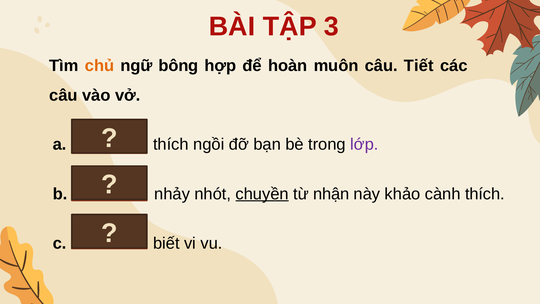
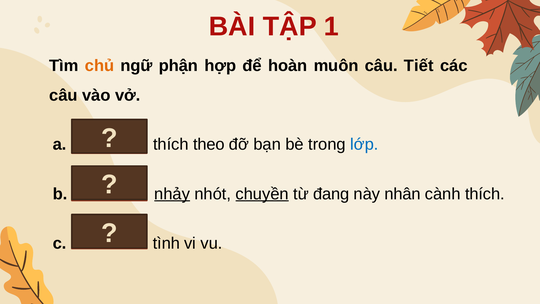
3: 3 -> 1 (331, 27)
bông: bông -> phận (178, 66)
ngồi: ngồi -> theo (209, 144)
lớp colour: purple -> blue (364, 144)
nhảy underline: none -> present (172, 194)
nhận: nhận -> đang (331, 194)
khảo: khảo -> nhân (403, 194)
biết: biết -> tình (166, 243)
